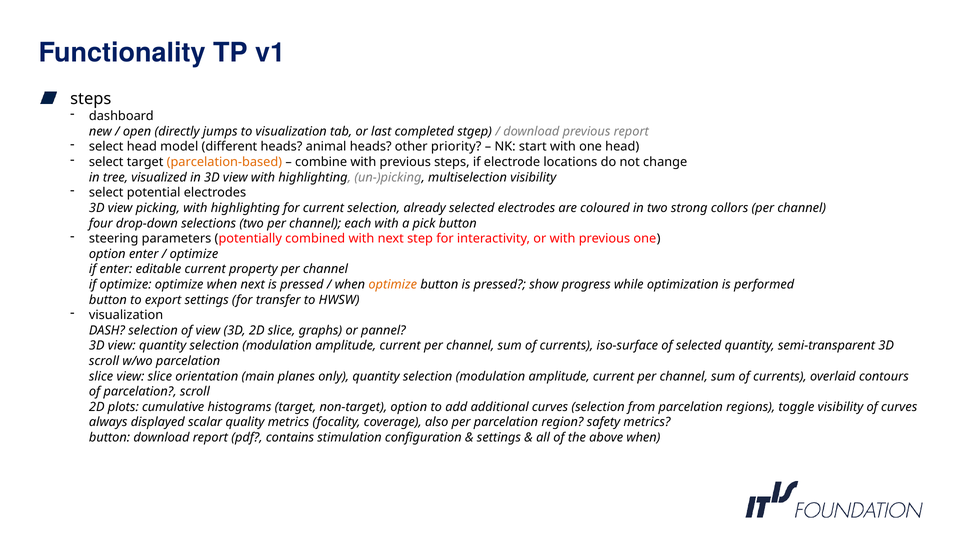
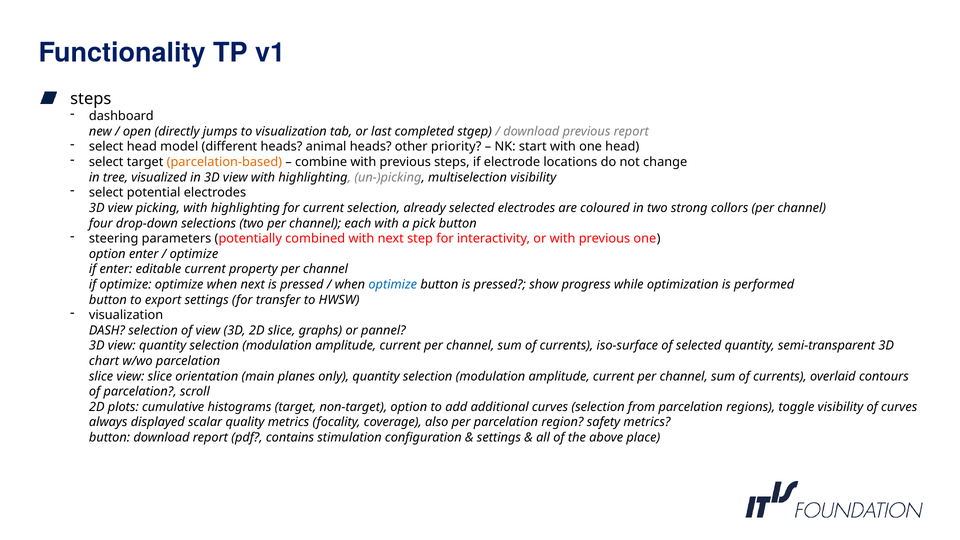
optimize colour: orange -> blue (393, 285)
scroll: scroll -> chart (104, 361)
above when: when -> place (643, 438)
